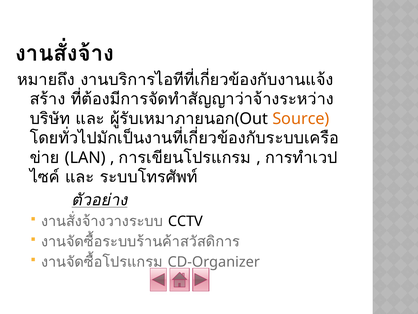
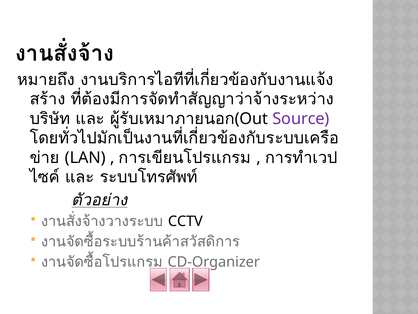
Source colour: orange -> purple (301, 119)
